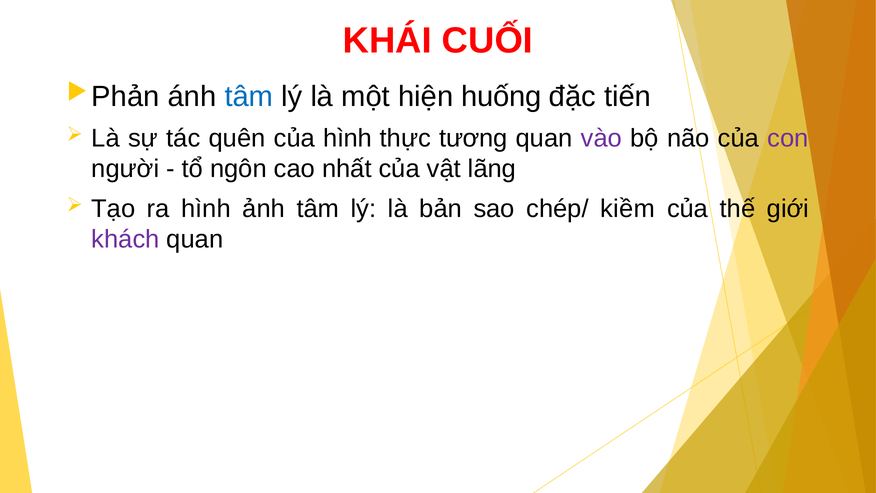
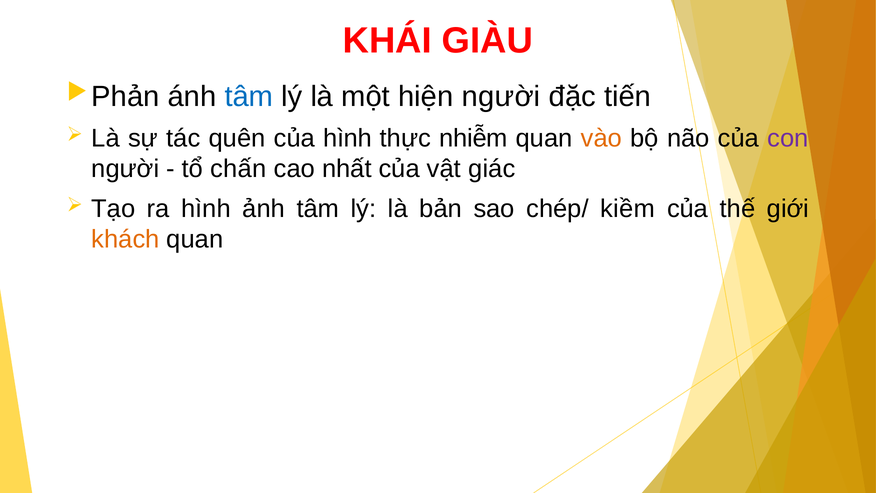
CUỐI: CUỐI -> GIÀU (488, 40)
hiện huống: huống -> người (501, 96)
tương: tương -> nhiễm (473, 138)
vào colour: purple -> orange (601, 138)
ngôn: ngôn -> chấn (238, 169)
lãng: lãng -> giác (492, 169)
khách colour: purple -> orange (125, 239)
